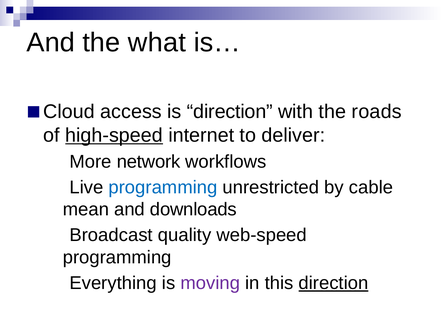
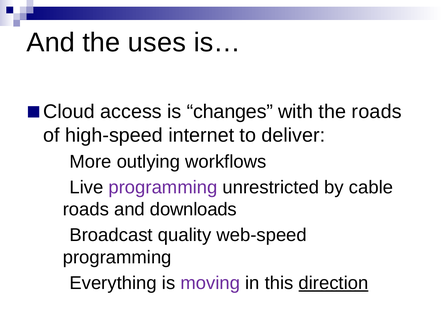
what: what -> uses (157, 43)
is direction: direction -> changes (230, 112)
high-speed underline: present -> none (114, 135)
network: network -> outlying (148, 162)
programming colour: blue -> purple (163, 187)
mean: mean -> roads (86, 209)
